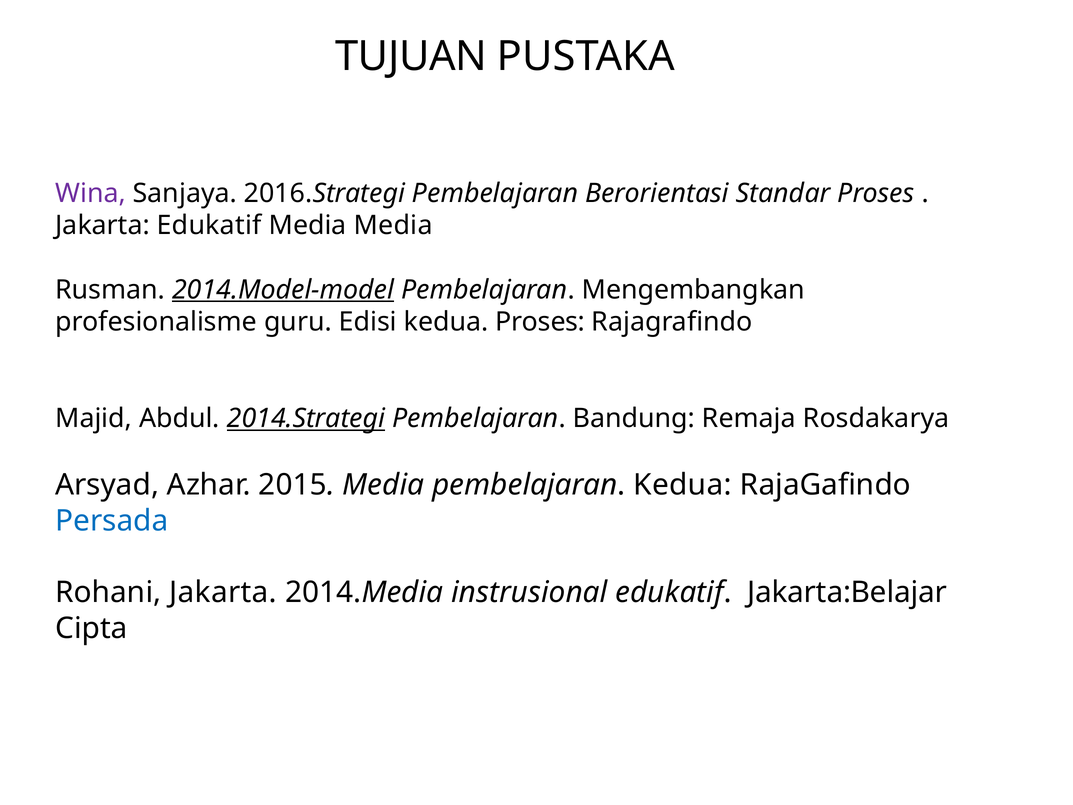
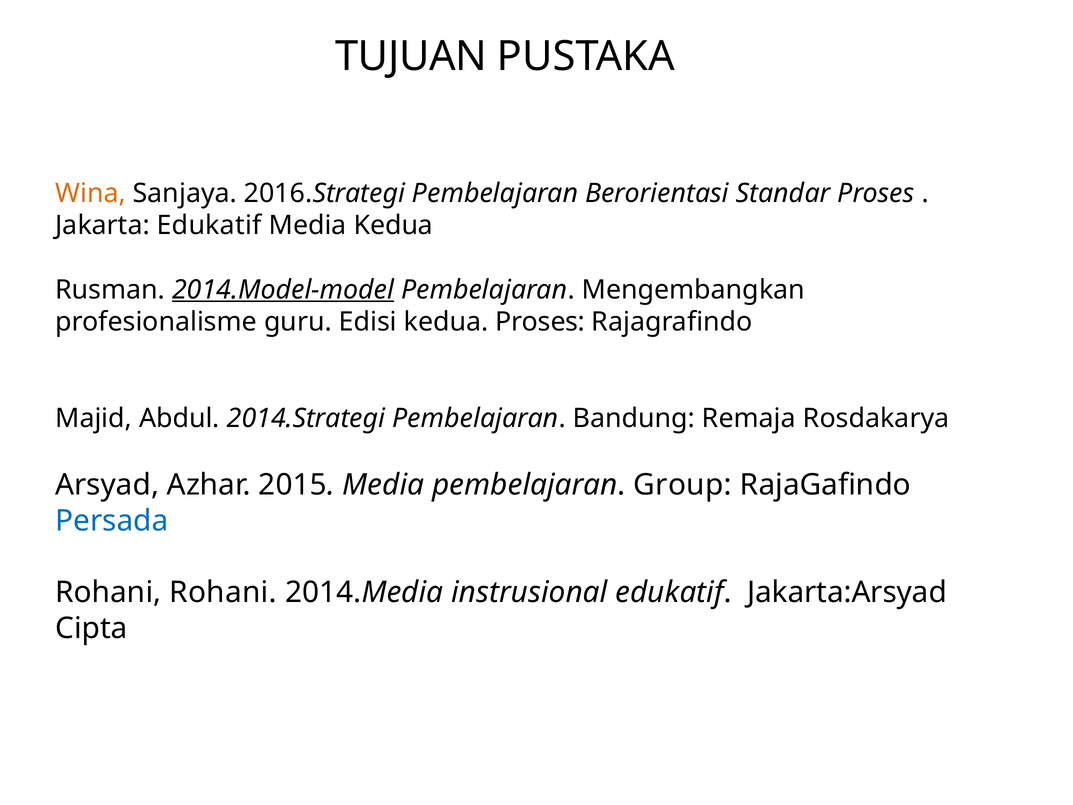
Wina colour: purple -> orange (91, 193)
Media Media: Media -> Kedua (393, 225)
2014.Strategi underline: present -> none (306, 418)
pembelajaran Kedua: Kedua -> Group (683, 485)
Rohani Jakarta: Jakarta -> Rohani (223, 592)
Jakarta:Belajar: Jakarta:Belajar -> Jakarta:Arsyad (847, 592)
